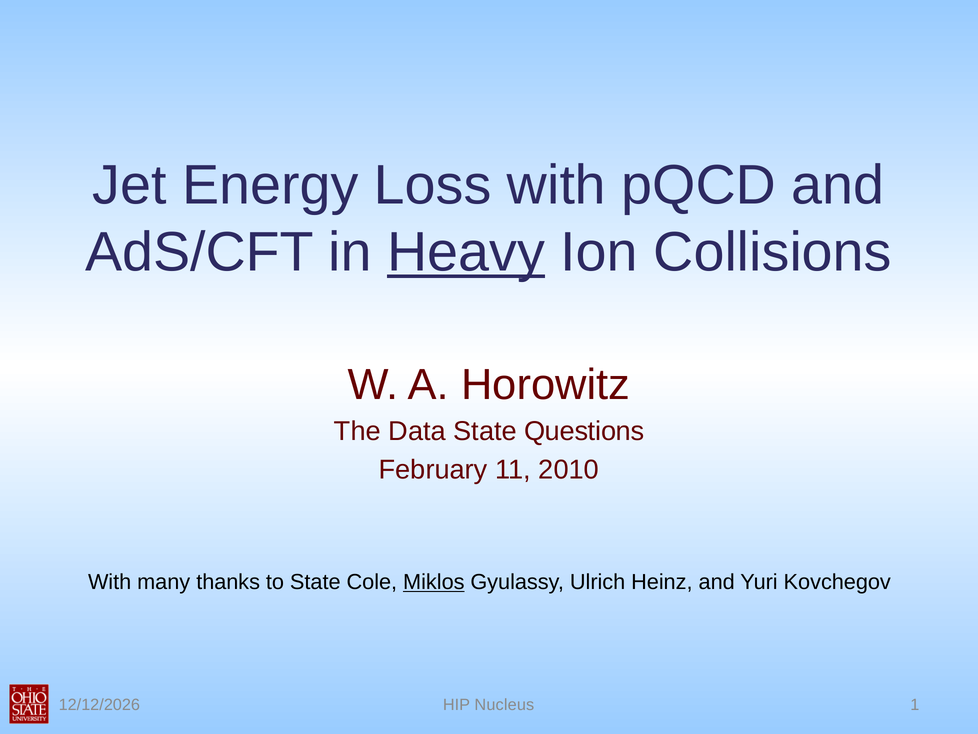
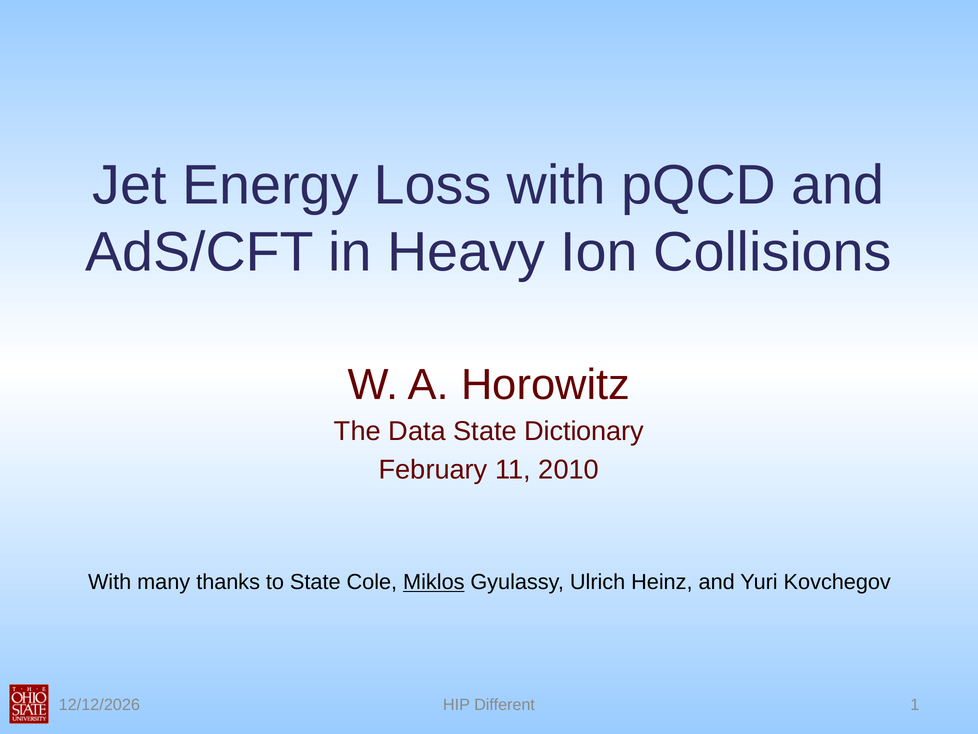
Heavy underline: present -> none (466, 252)
Questions: Questions -> Dictionary (584, 431)
Nucleus: Nucleus -> Different (504, 704)
